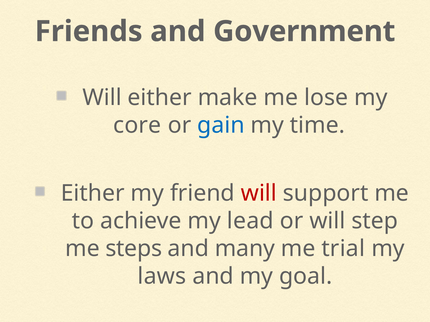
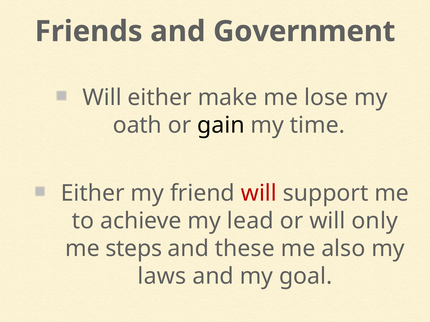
core: core -> oath (137, 125)
gain colour: blue -> black (221, 125)
step: step -> only (375, 221)
many: many -> these (245, 249)
trial: trial -> also (343, 249)
